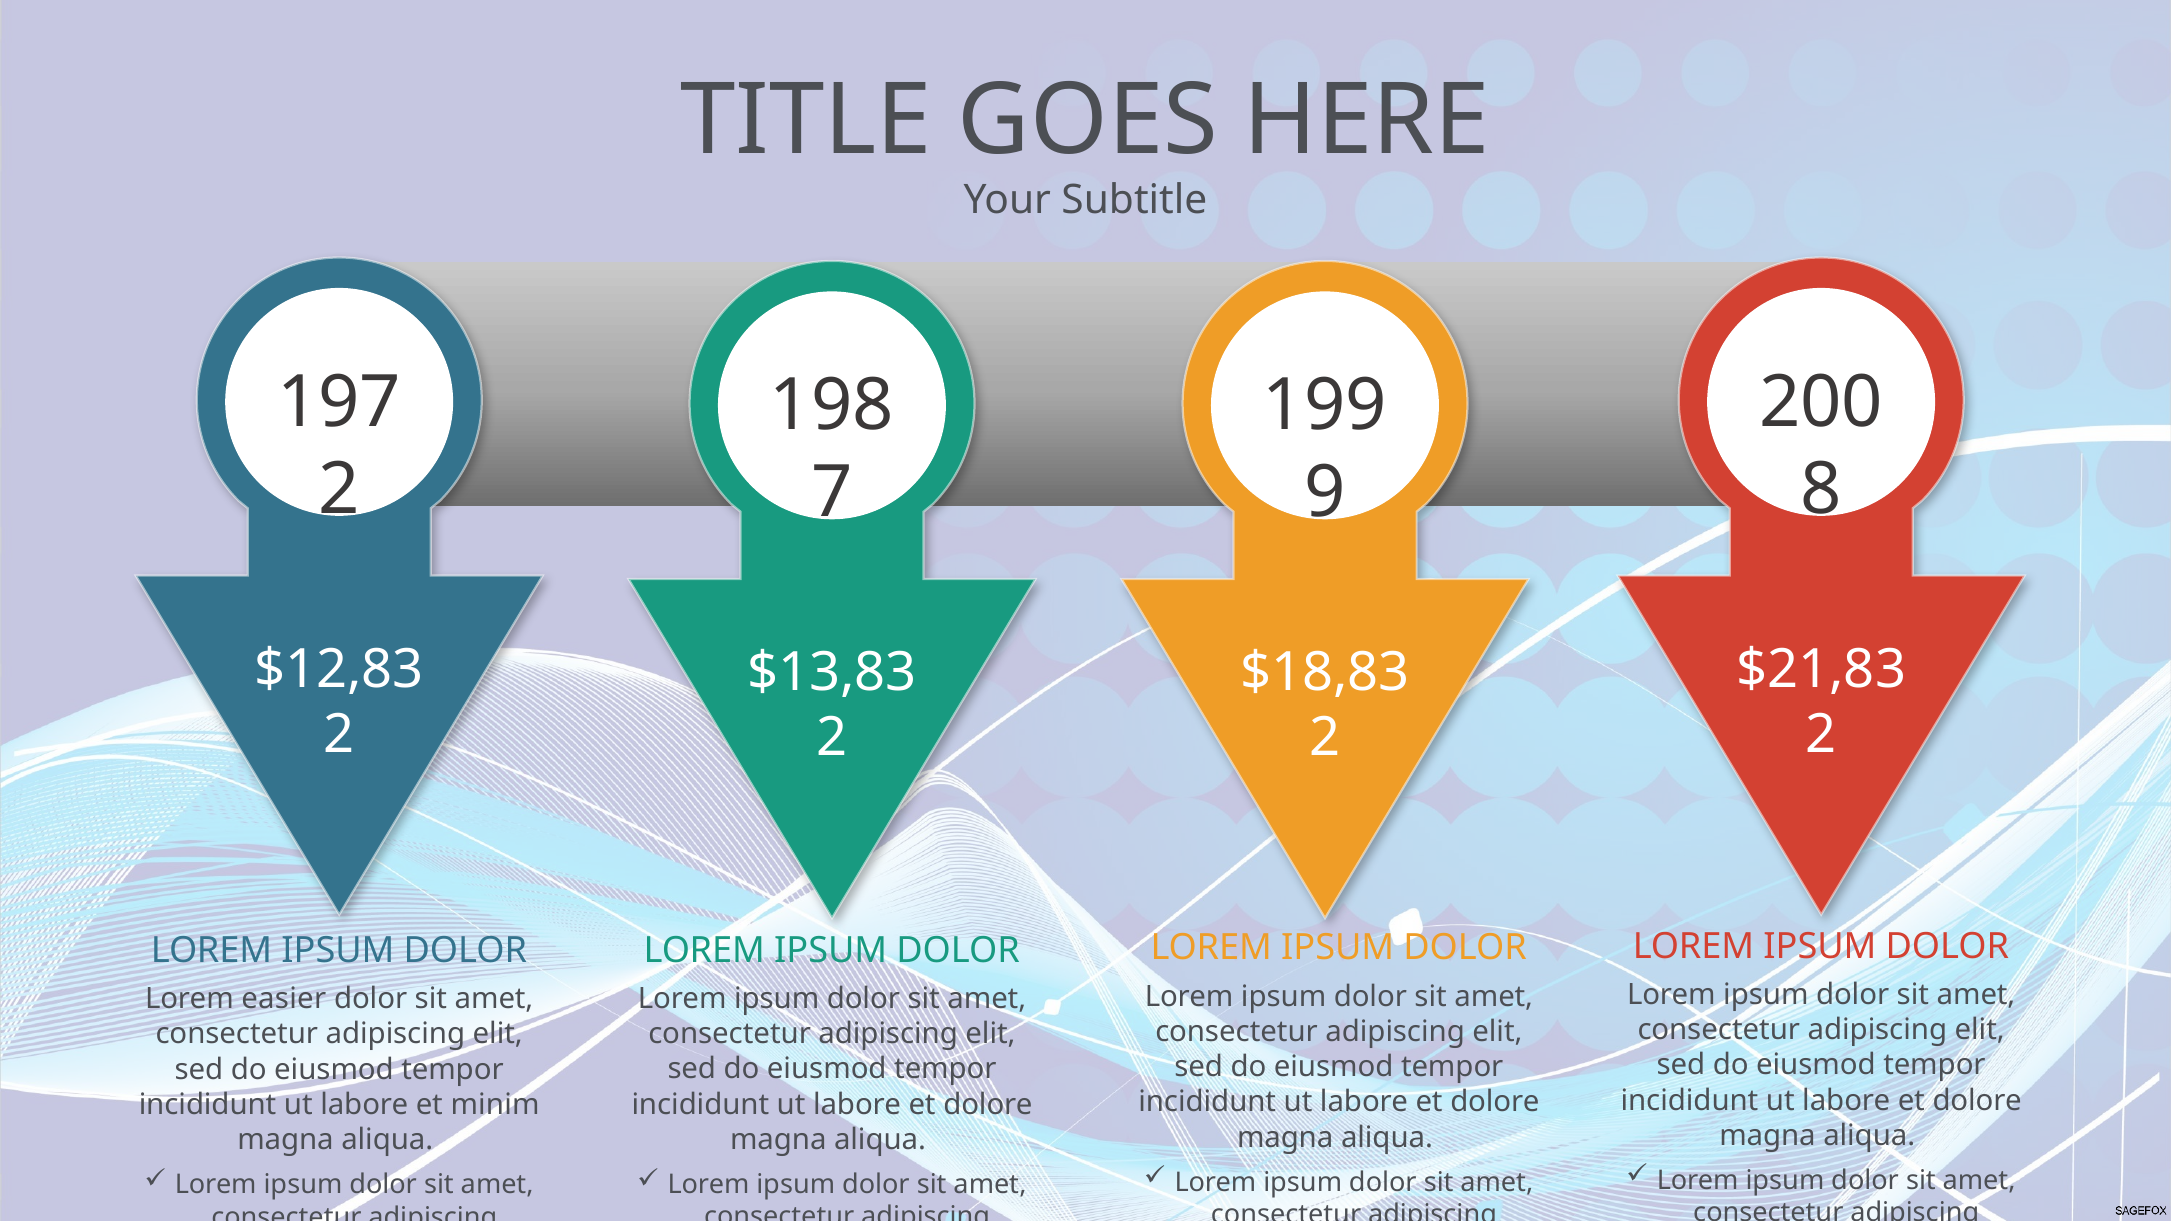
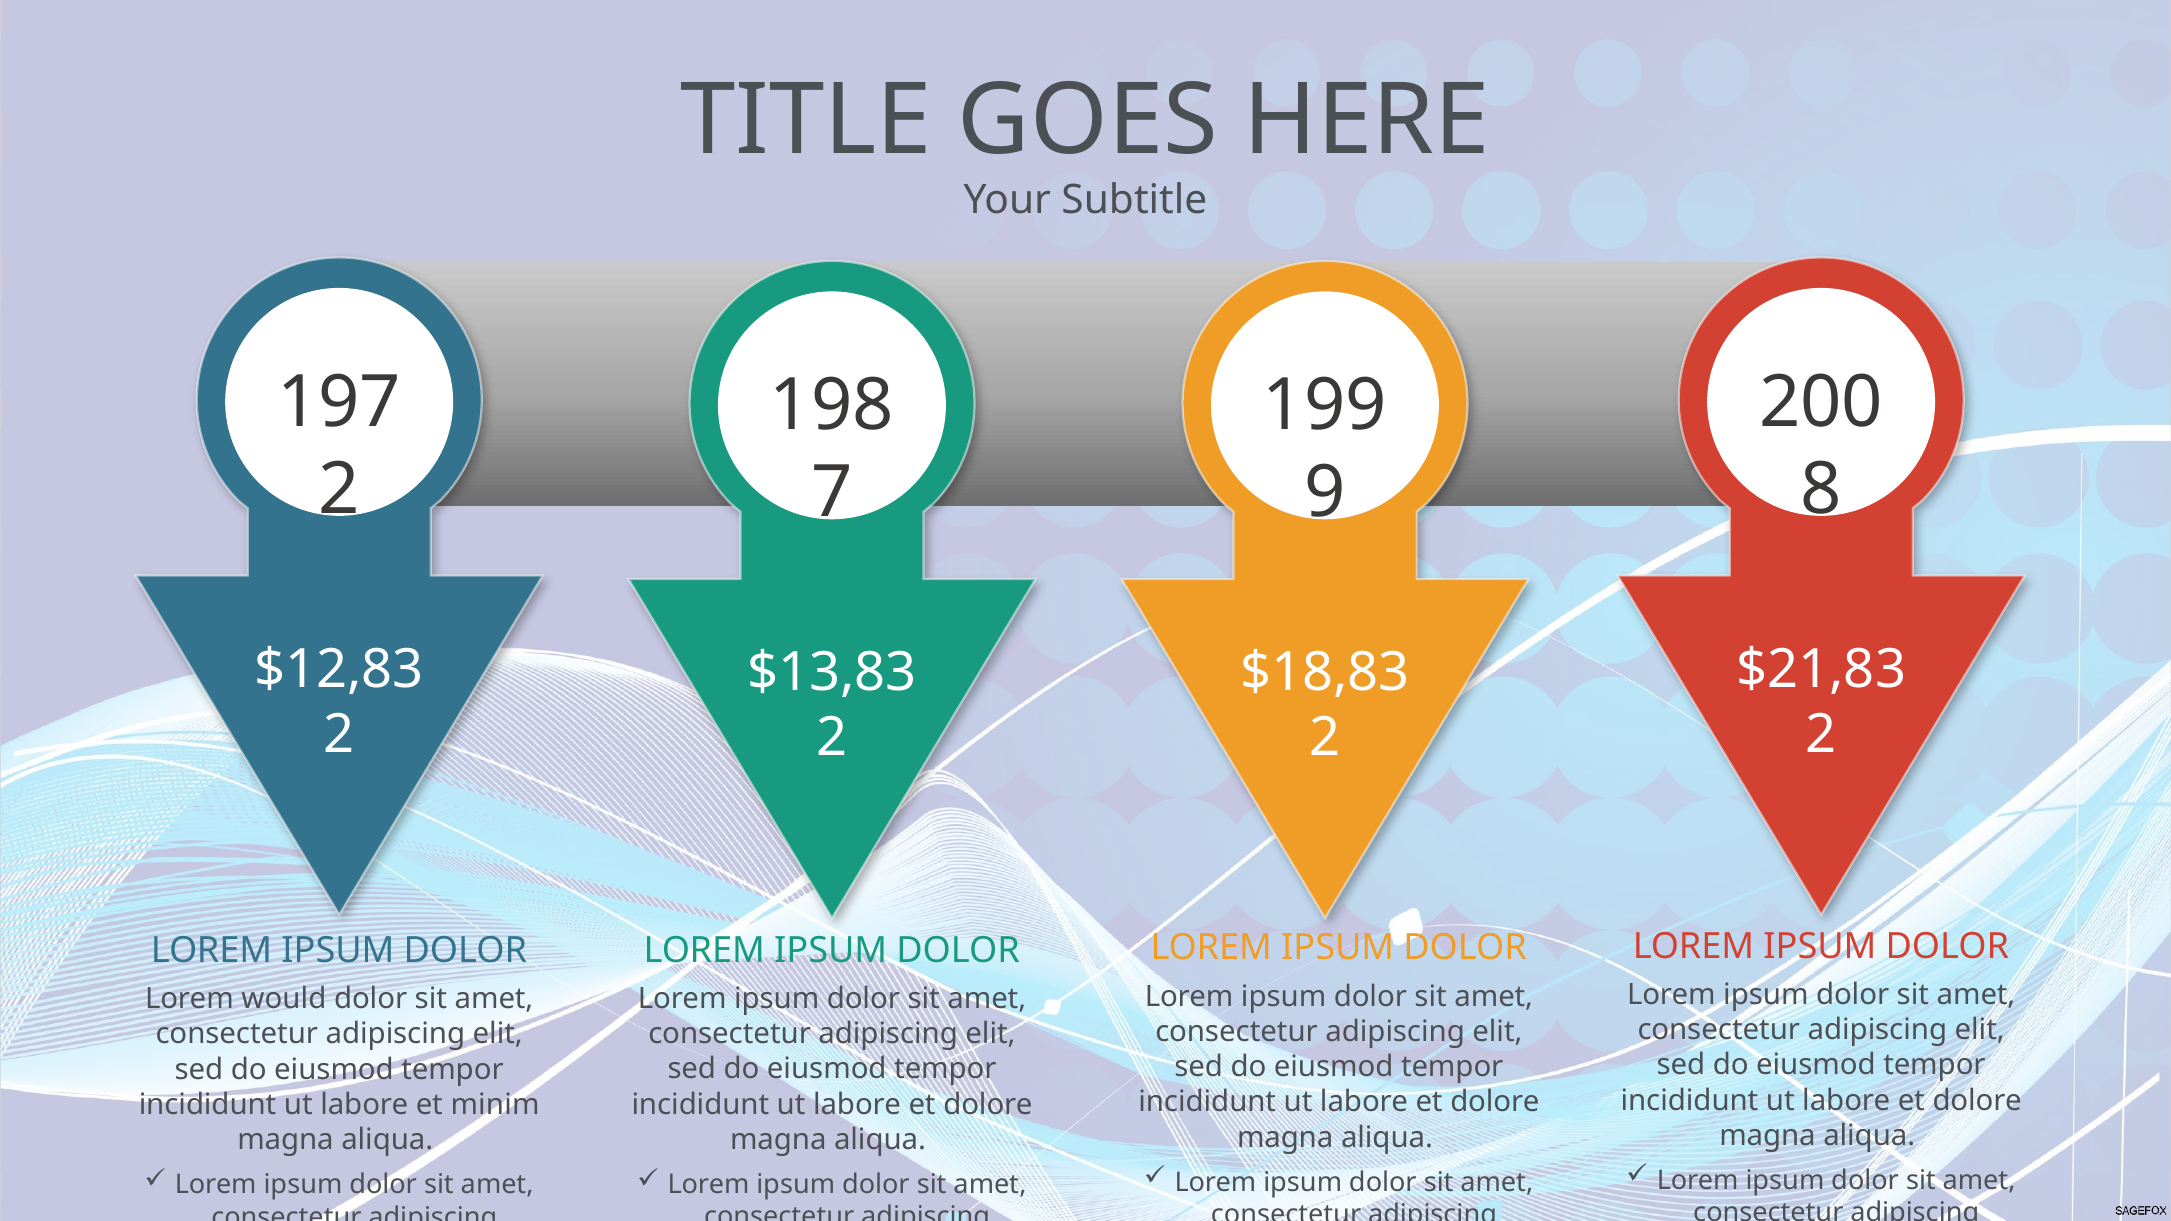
easier: easier -> would (284, 999)
